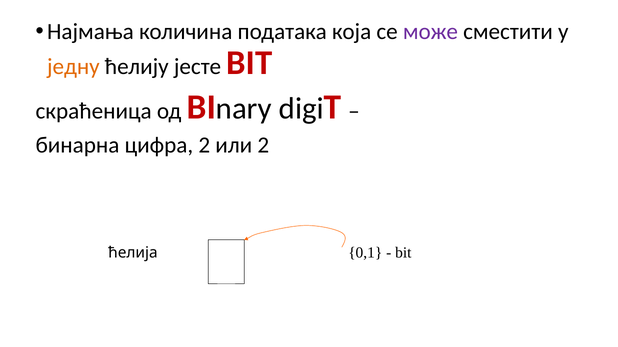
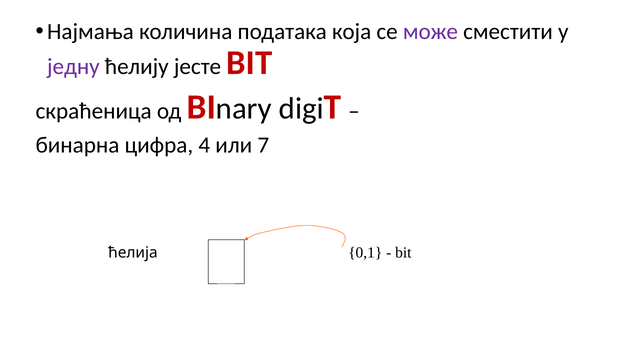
једну colour: orange -> purple (73, 67)
цифра 2: 2 -> 4 (204, 145)
или 2: 2 -> 7 (263, 145)
